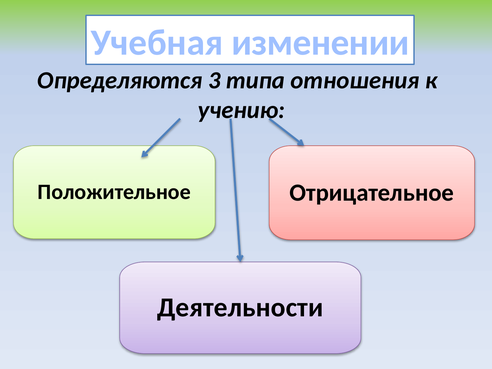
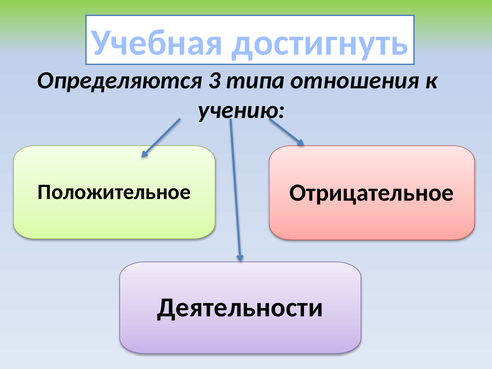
изменении: изменении -> достигнуть (320, 43)
